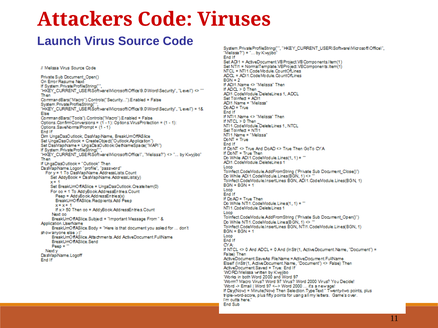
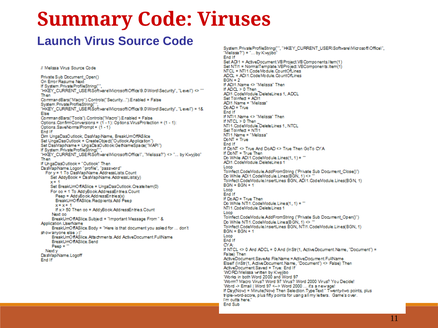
Attackers: Attackers -> Summary (85, 19)
